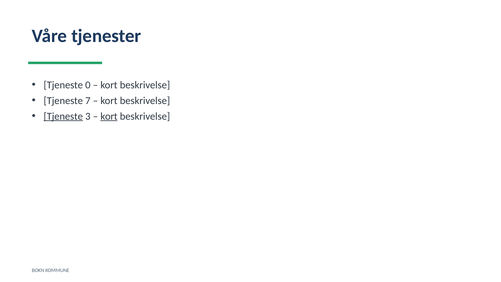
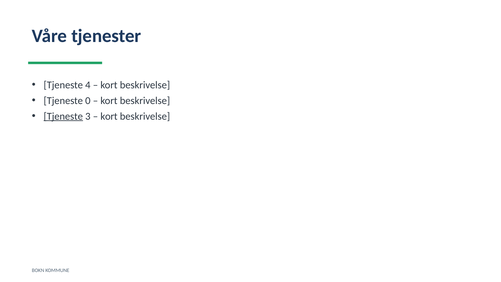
0: 0 -> 4 (88, 85)
7: 7 -> 0 (88, 101)
kort underline: present -> none (109, 116)
